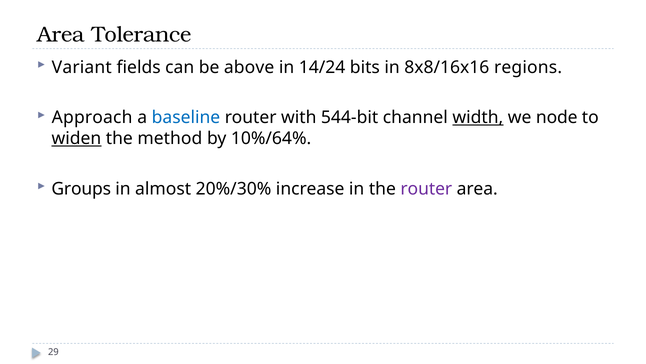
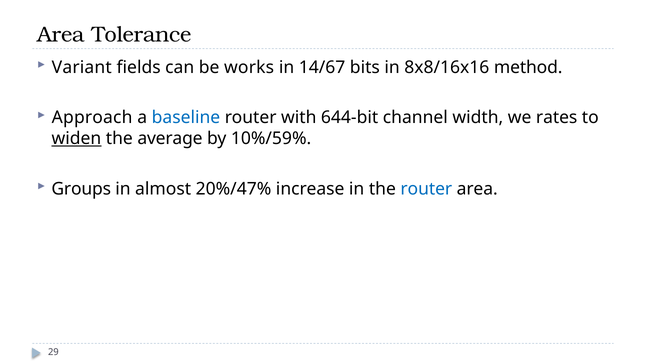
above: above -> works (249, 67)
14/24: 14/24 -> 14/67 (322, 67)
regions: regions -> method (528, 67)
544-bit: 544-bit -> 644-bit (350, 117)
width underline: present -> none (478, 117)
node: node -> rates (557, 117)
method: method -> average (170, 138)
10%/64%: 10%/64% -> 10%/59% (271, 138)
20%/30%: 20%/30% -> 20%/47% (233, 188)
router colour: purple -> blue (426, 188)
